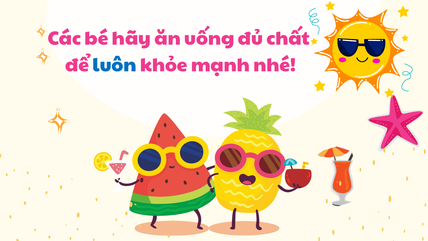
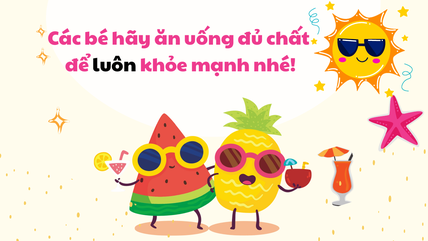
luôn colour: blue -> black (115, 65)
